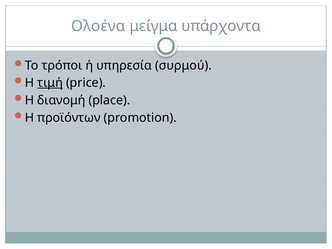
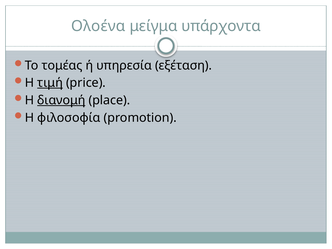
τρόποι: τρόποι -> τομέας (62, 65)
συρμού: συρμού -> εξέταση (183, 65)
διανομή underline: none -> present (61, 100)
προϊόντων: προϊόντων -> φιλοσοφία (69, 118)
